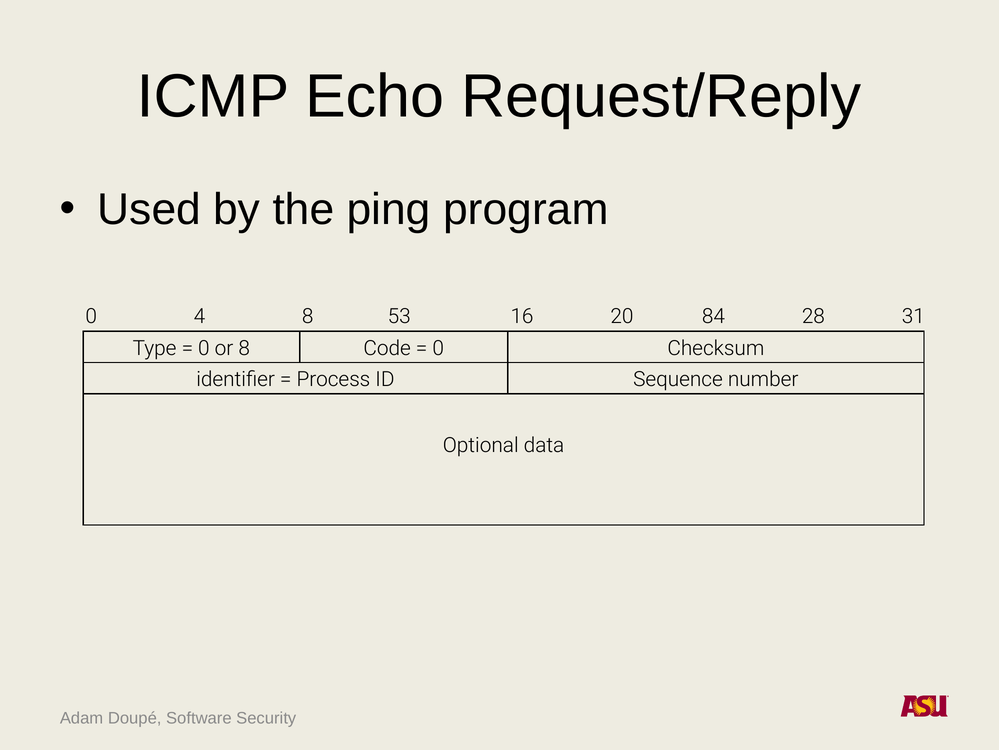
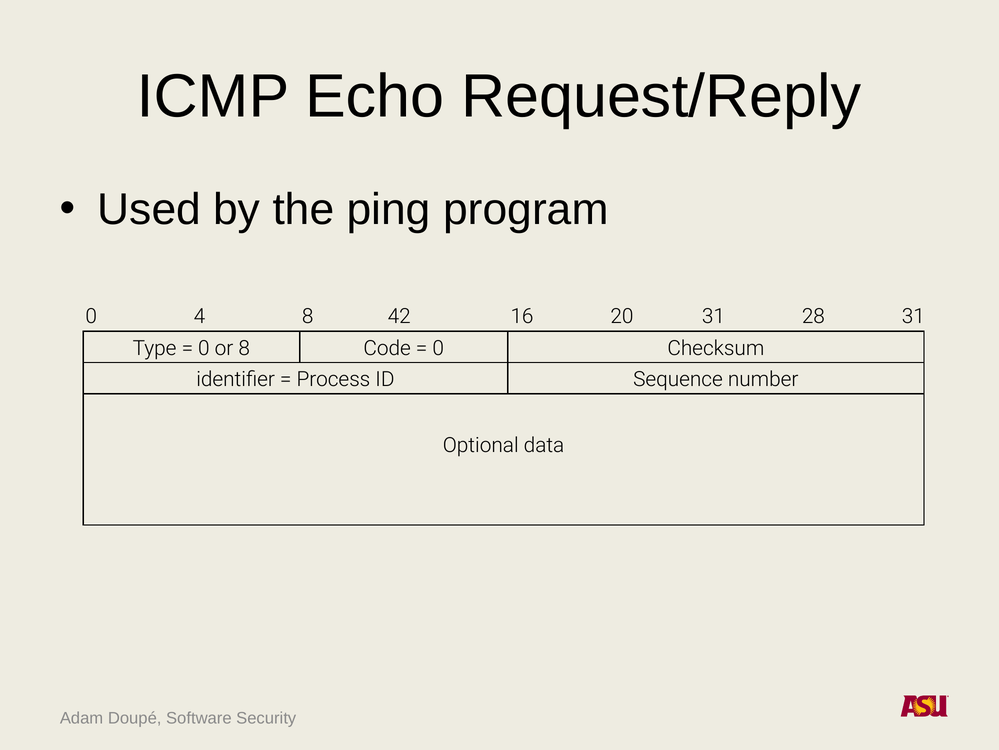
53: 53 -> 42 (399, 316)
20 84: 84 -> 31 (713, 316)
